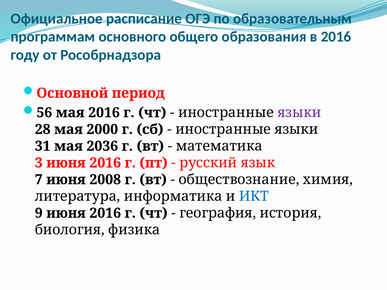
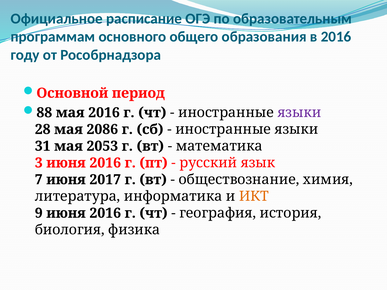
56: 56 -> 88 (44, 113)
2000: 2000 -> 2086 (102, 129)
2036: 2036 -> 2053 (102, 146)
2008: 2008 -> 2017 (105, 180)
ИКТ colour: blue -> orange (254, 197)
